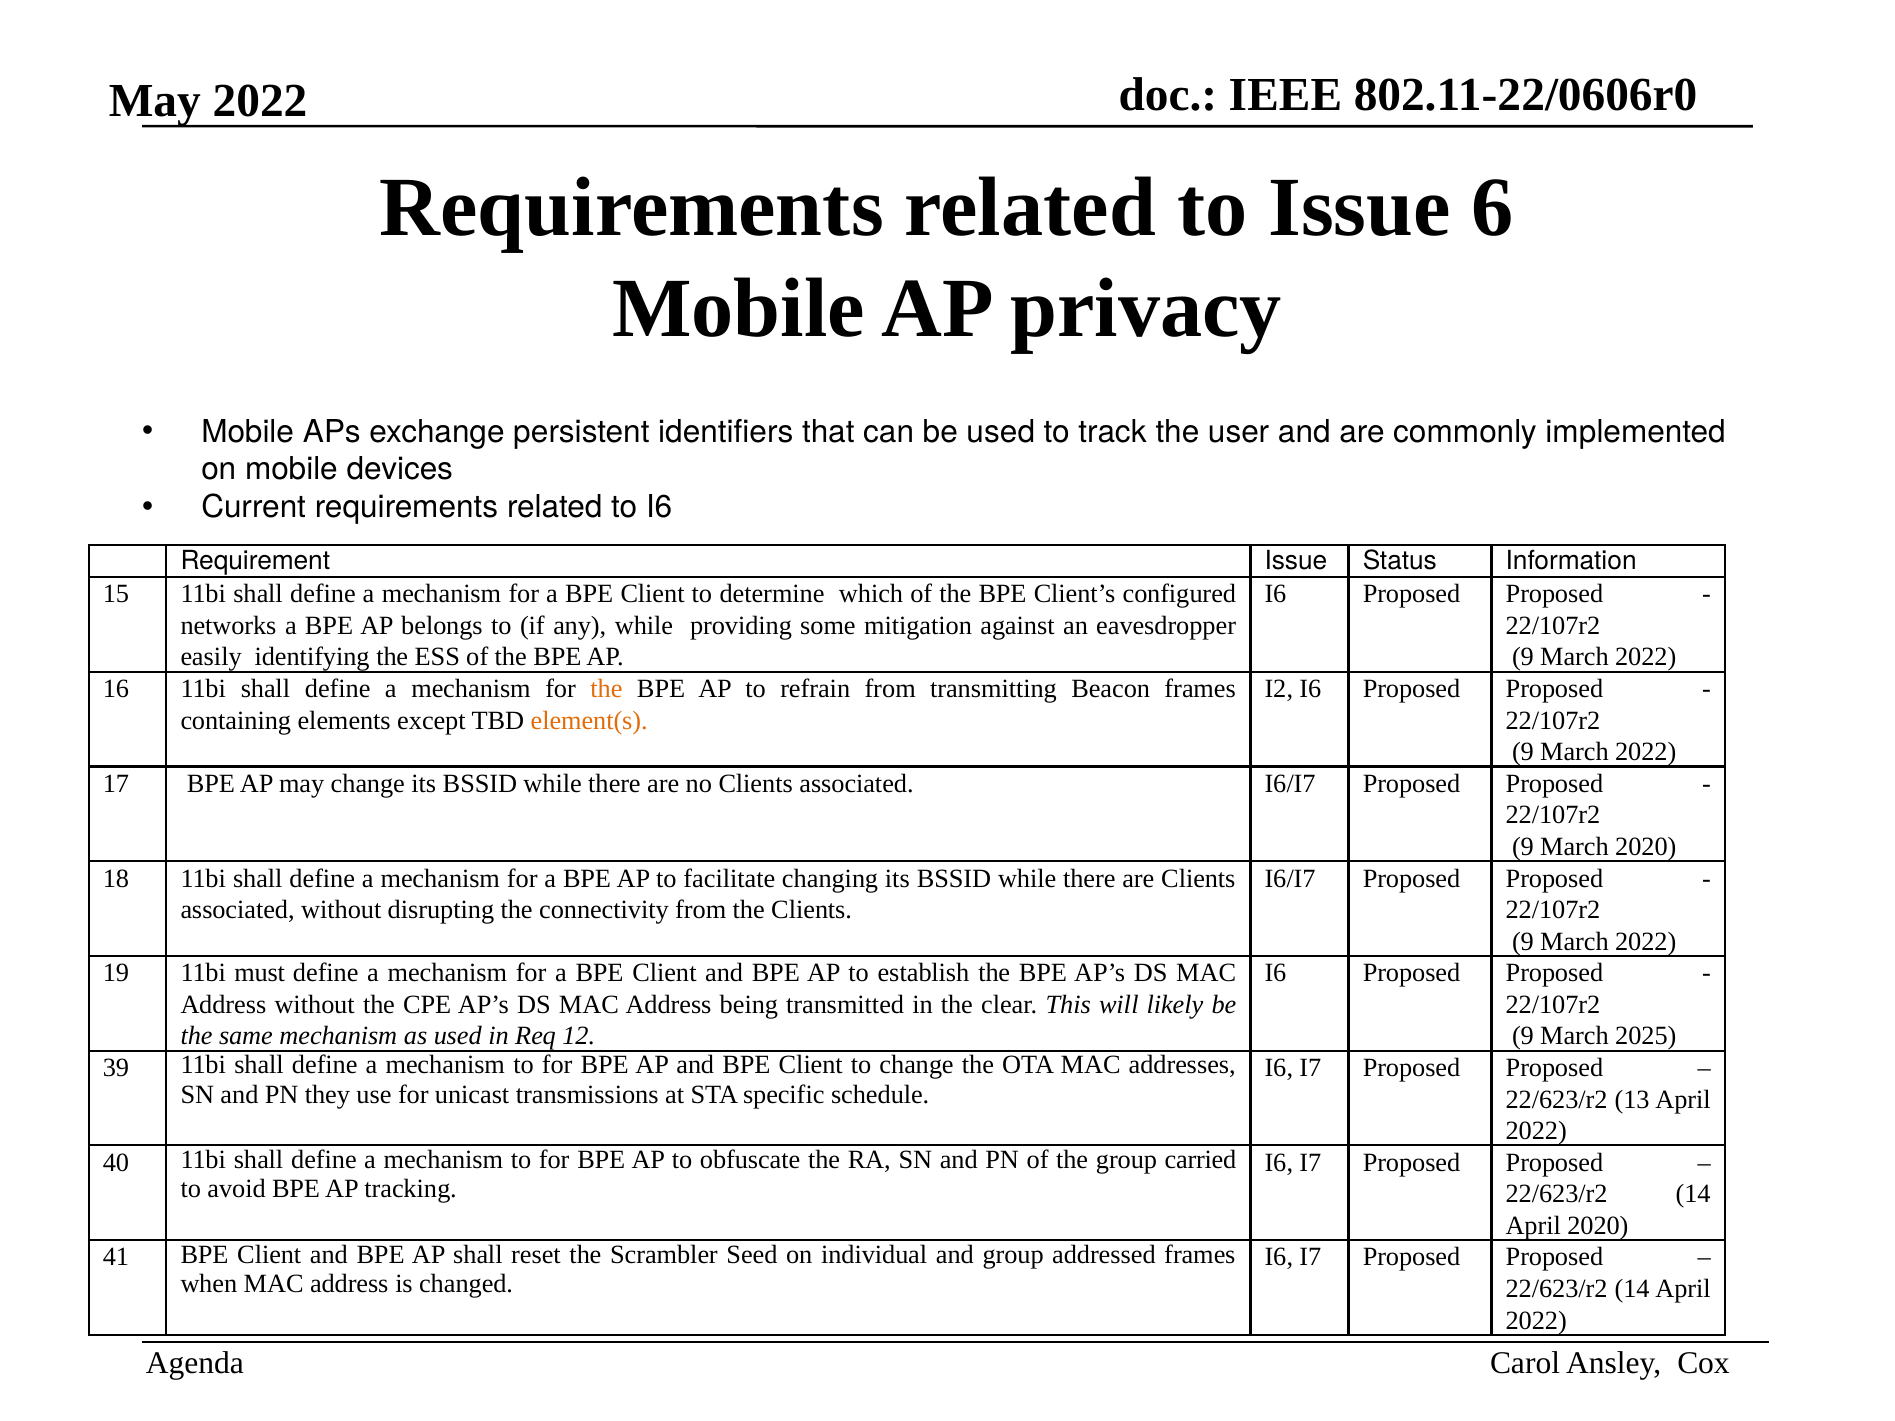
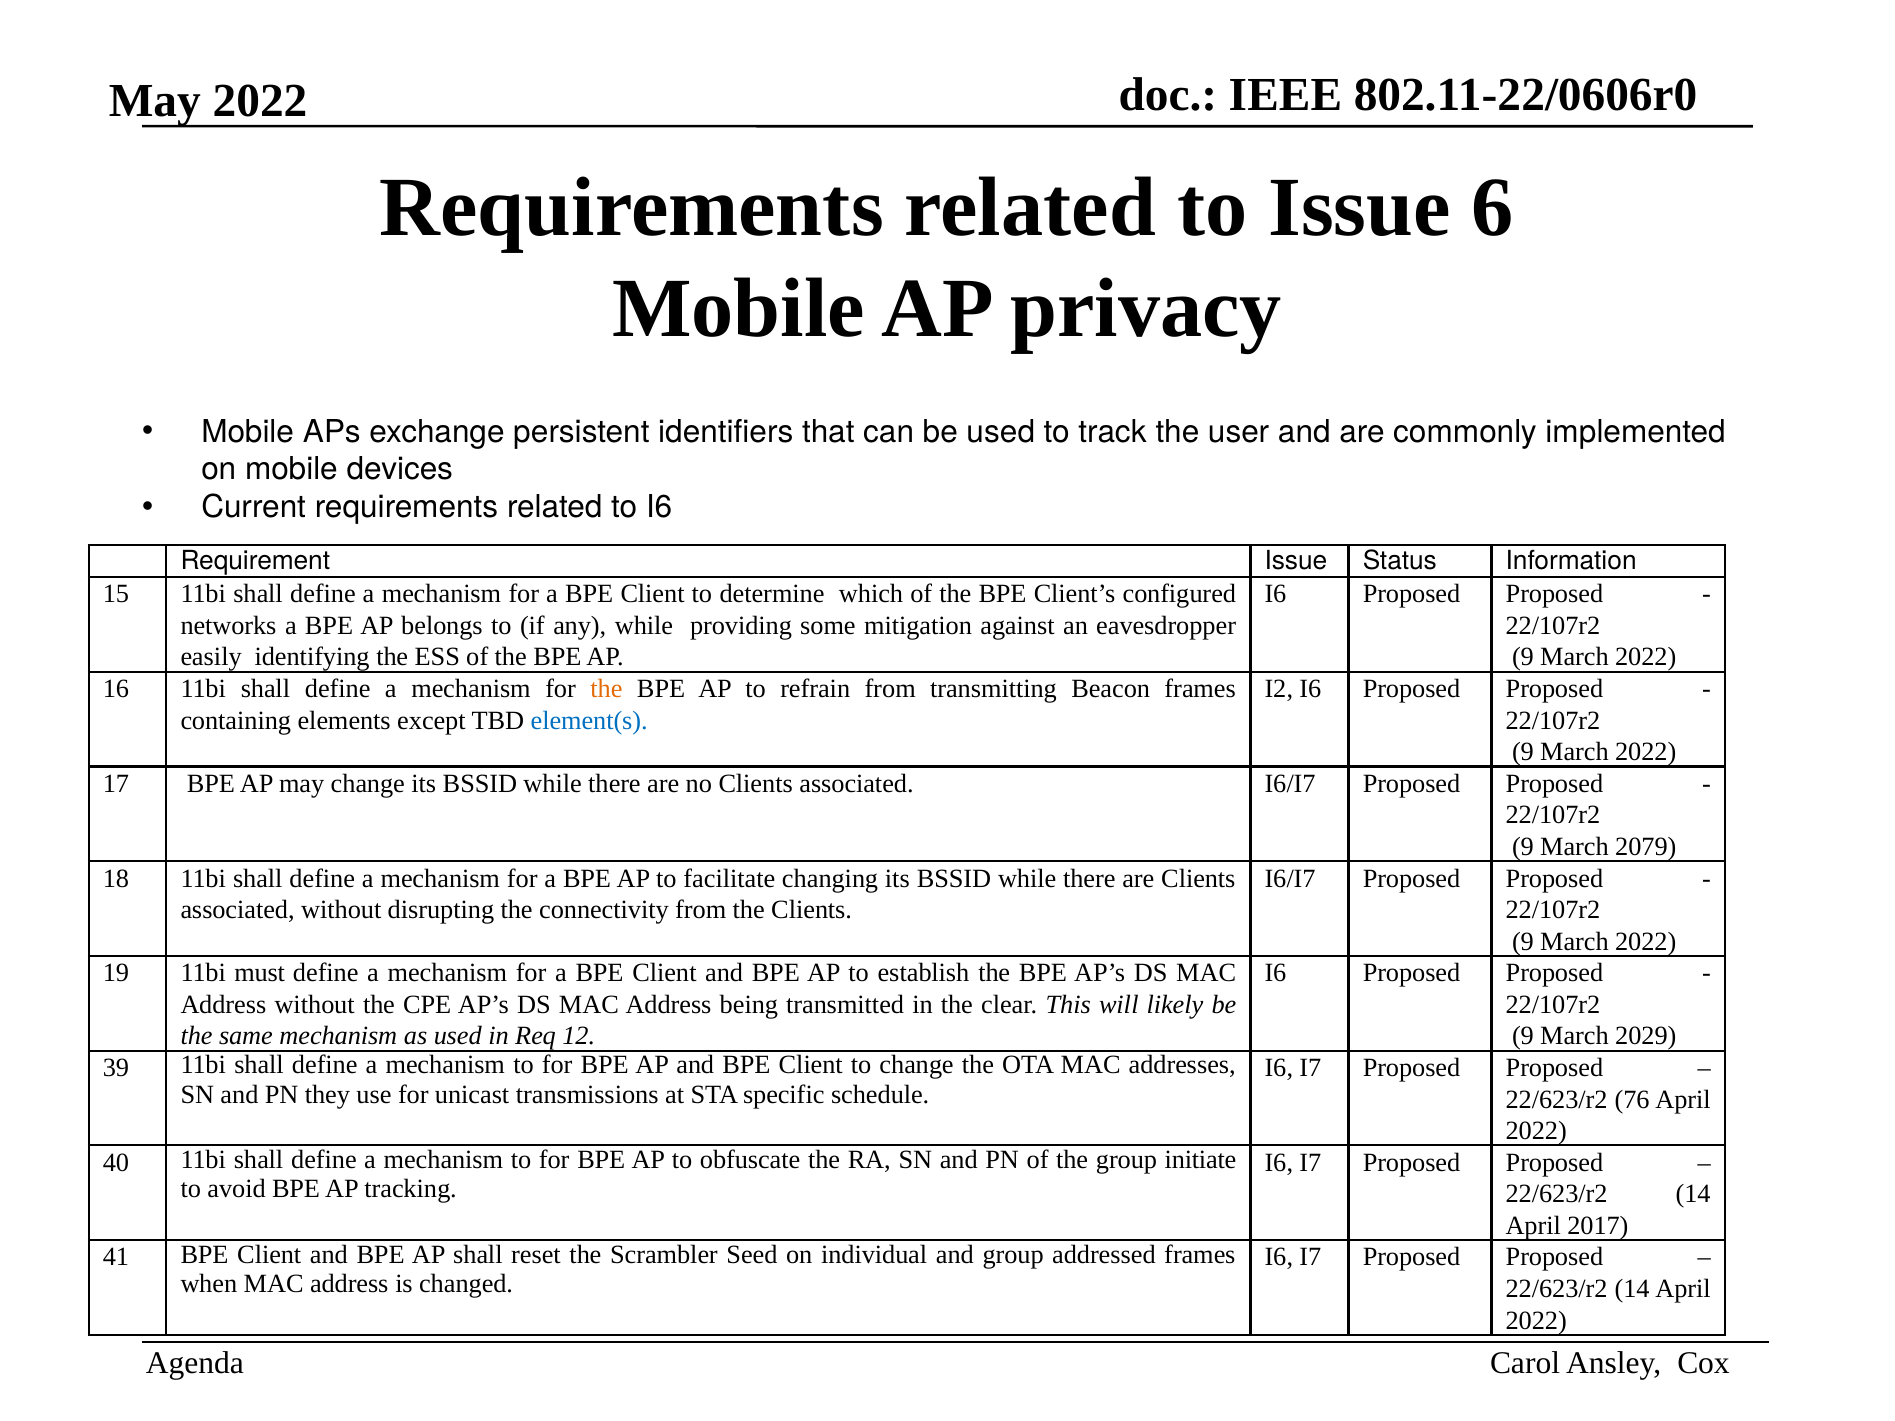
element(s colour: orange -> blue (589, 721)
March 2020: 2020 -> 2079 (1646, 847)
2025: 2025 -> 2029 (1646, 1036)
13: 13 -> 76 (1632, 1100)
carried: carried -> initiate (1201, 1160)
April 2020: 2020 -> 2017 (1598, 1226)
